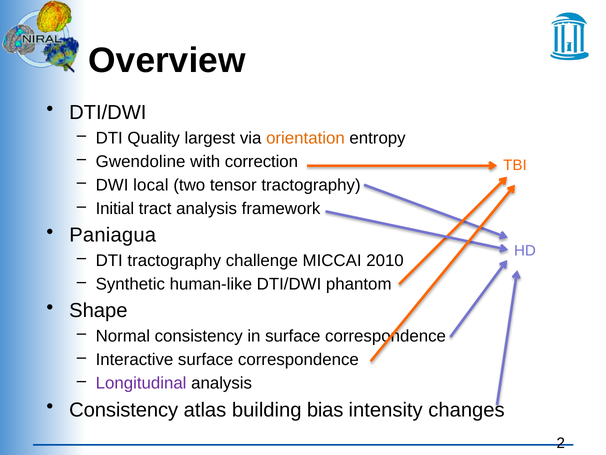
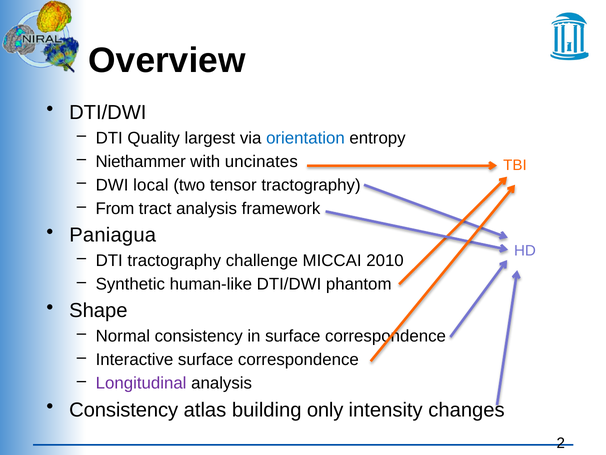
orientation colour: orange -> blue (305, 138)
Gwendoline: Gwendoline -> Niethammer (141, 161)
correction: correction -> uncinates (261, 161)
Initial: Initial -> From (115, 209)
bias: bias -> only (325, 409)
